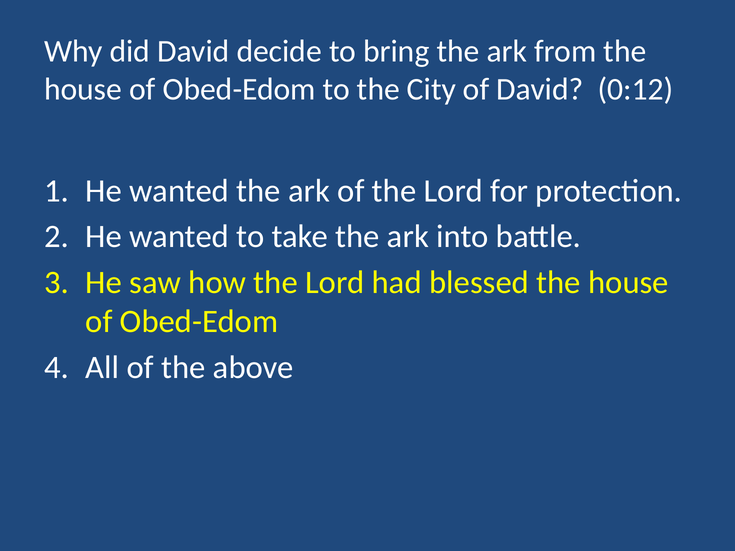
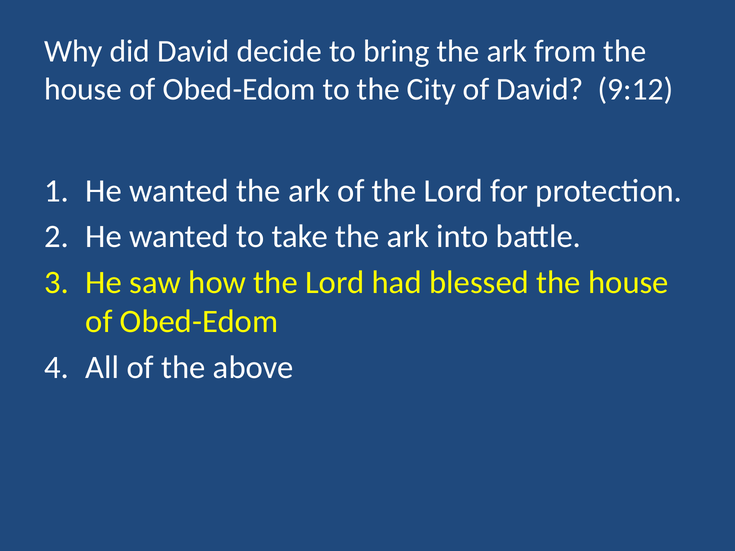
0:12: 0:12 -> 9:12 (635, 89)
